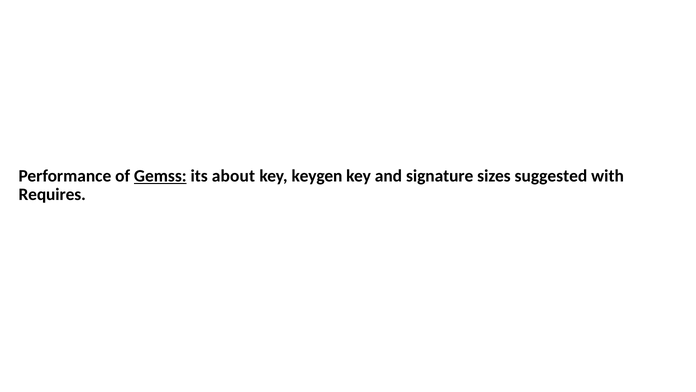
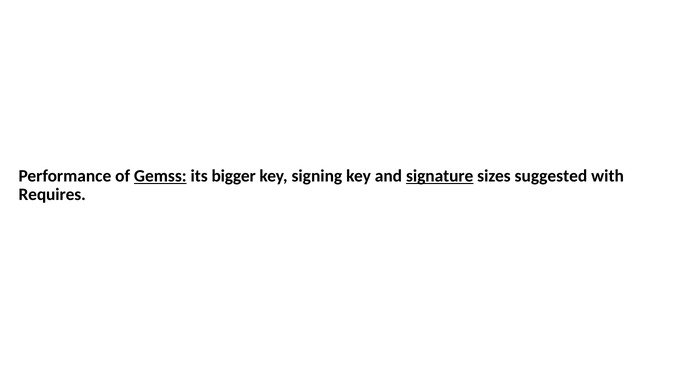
about: about -> bigger (234, 176)
keygen: keygen -> signing (317, 176)
signature underline: none -> present (440, 176)
